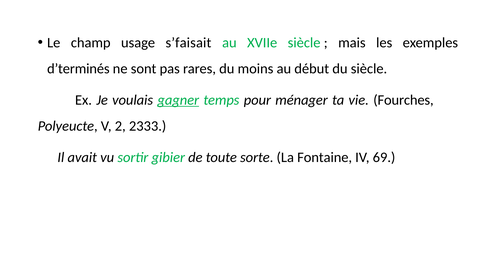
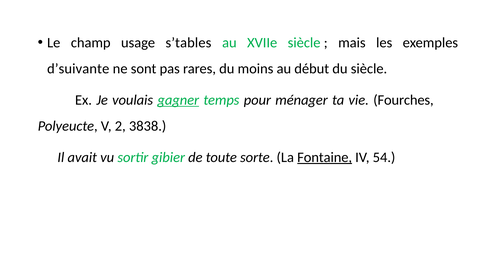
s’faisait: s’faisait -> s’tables (188, 43)
d’terminés: d’terminés -> d’suivante (78, 69)
2333: 2333 -> 3838 (148, 126)
Fontaine underline: none -> present (325, 157)
69: 69 -> 54 (384, 157)
